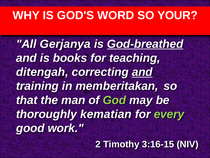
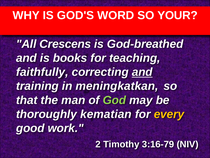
Gerjanya: Gerjanya -> Crescens (65, 44)
God-breathed underline: present -> none (145, 44)
ditengah: ditengah -> faithfully (42, 72)
memberitakan: memberitakan -> meningkatkan (117, 86)
every colour: light green -> yellow (169, 114)
3:16-15: 3:16-15 -> 3:16-79 (158, 144)
